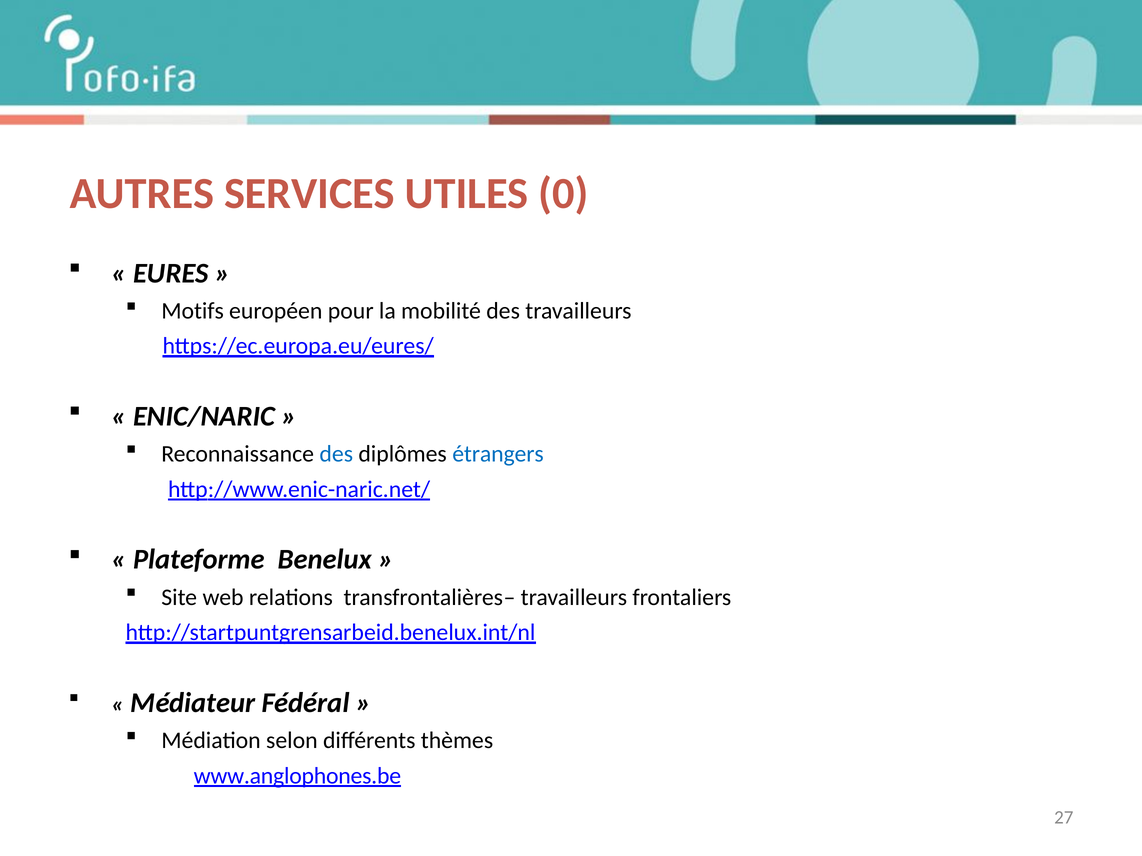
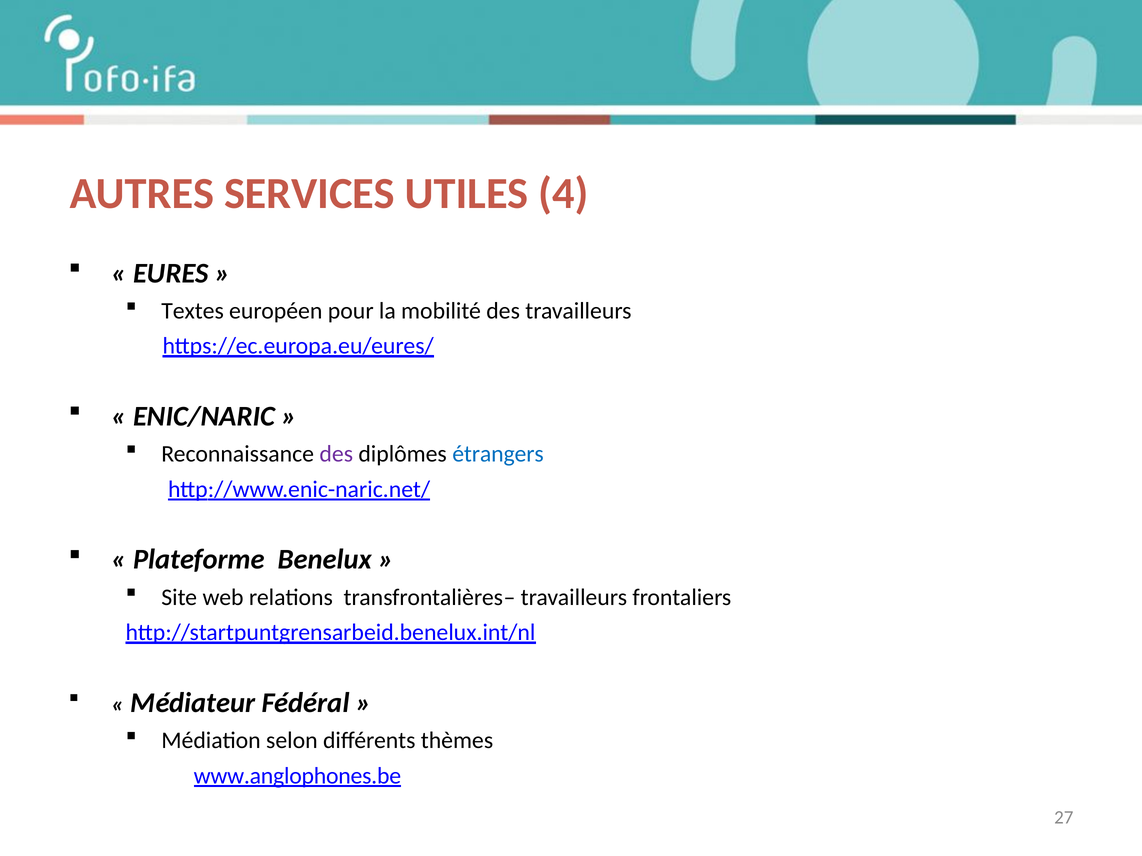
0: 0 -> 4 (563, 194)
Motifs: Motifs -> Textes (193, 311)
des colour: blue -> purple (336, 454)
